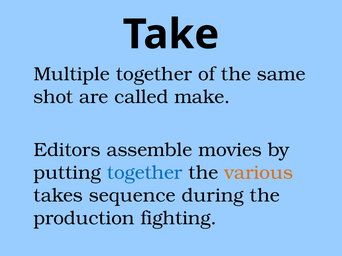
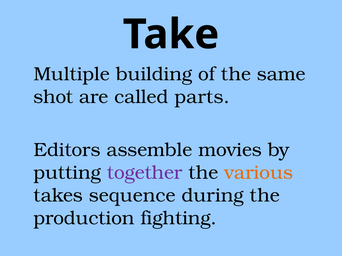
Multiple together: together -> building (154, 74)
make: make -> parts (202, 97)
together colour: blue -> purple (145, 173)
